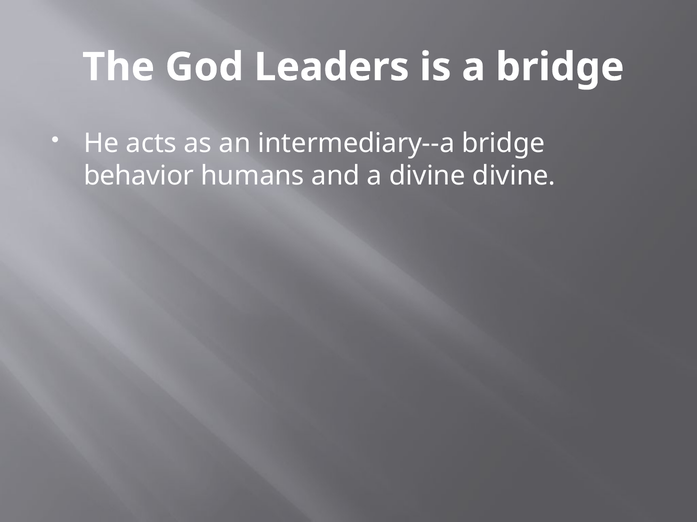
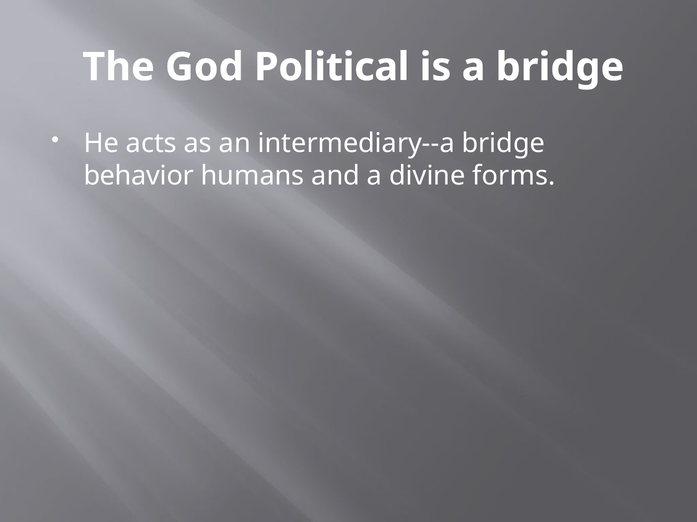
Leaders: Leaders -> Political (332, 67)
divine divine: divine -> forms (514, 176)
